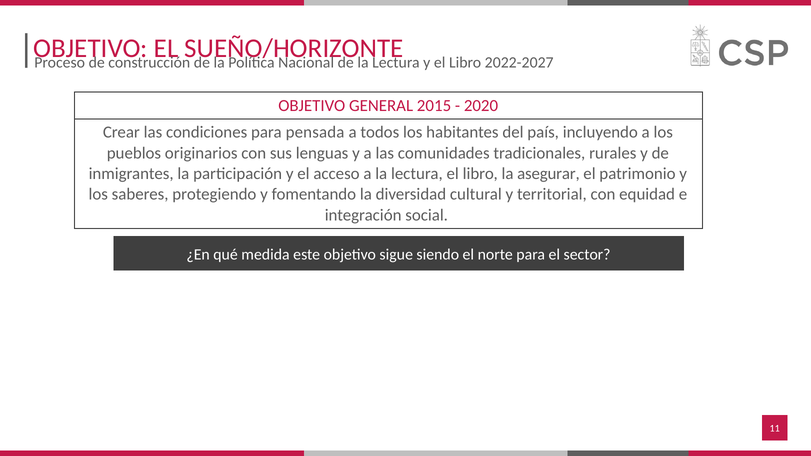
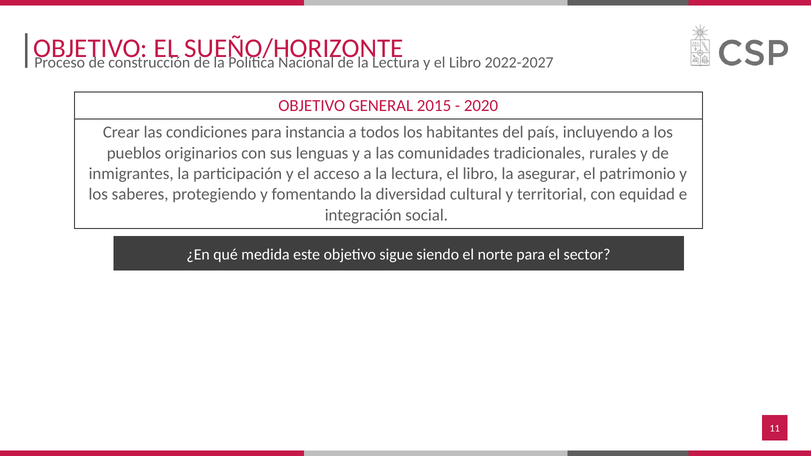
pensada: pensada -> instancia (315, 132)
